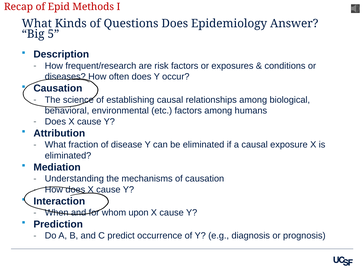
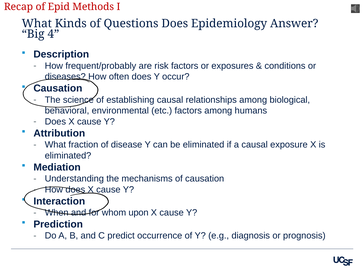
5: 5 -> 4 (53, 34)
frequent/research: frequent/research -> frequent/probably (101, 66)
